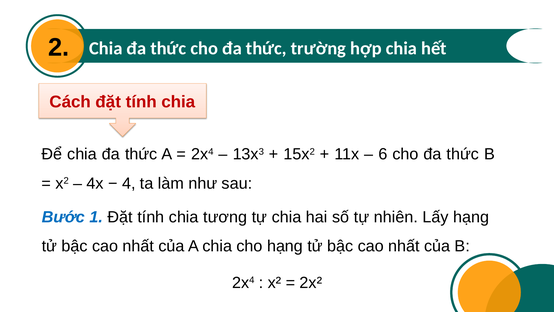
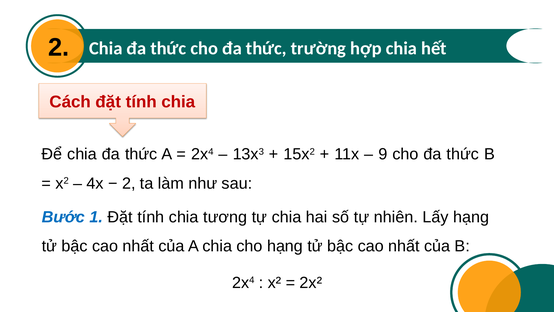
6: 6 -> 9 (383, 154)
4: 4 -> 2 (129, 183)
